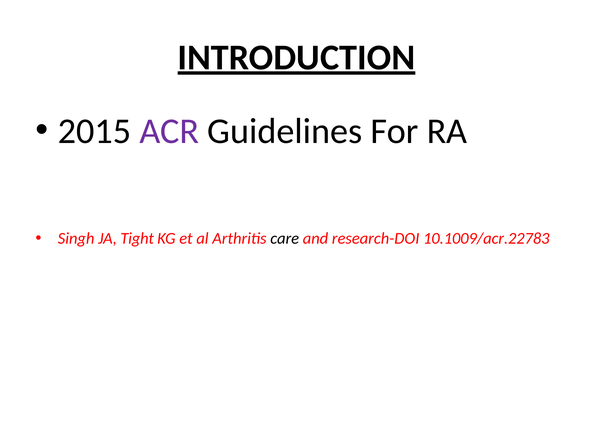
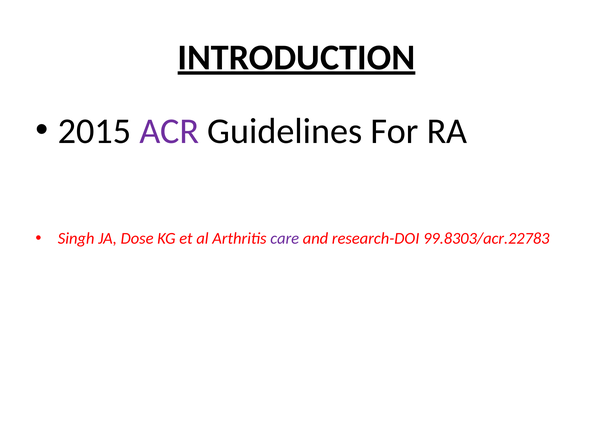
Tight: Tight -> Dose (137, 238)
care colour: black -> purple (285, 238)
10.1009/acr.22783: 10.1009/acr.22783 -> 99.8303/acr.22783 (486, 238)
